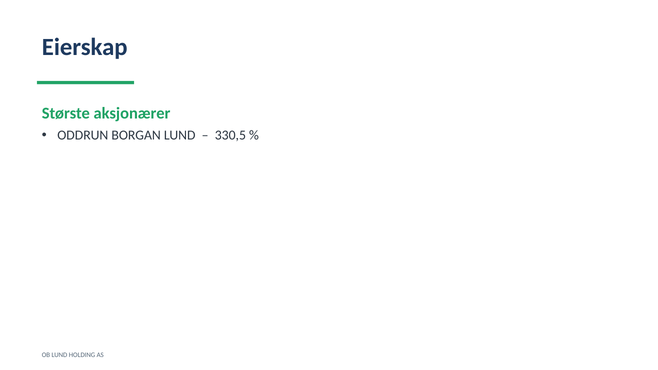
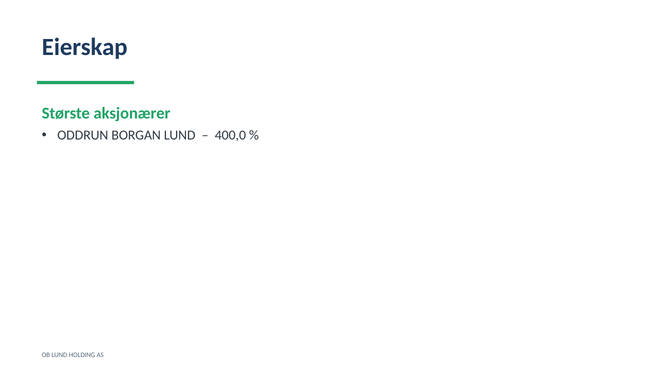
330,5: 330,5 -> 400,0 (230, 135)
